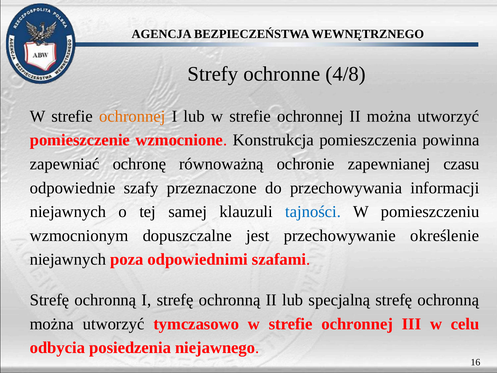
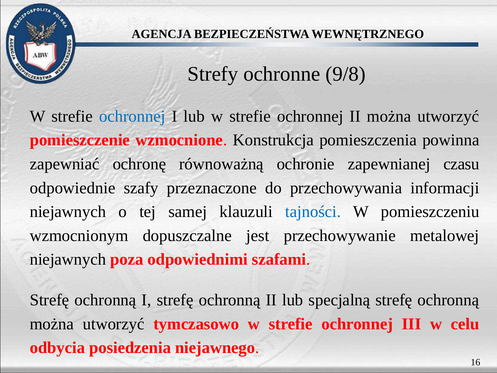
4/8: 4/8 -> 9/8 (346, 74)
ochronnej colour: orange -> blue (132, 116)
określenie: określenie -> metalowej (445, 235)
